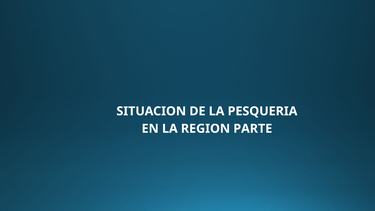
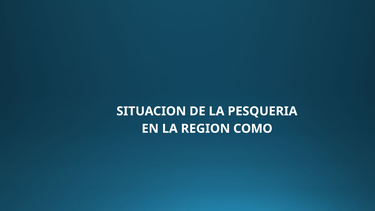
PARTE: PARTE -> COMO (253, 129)
